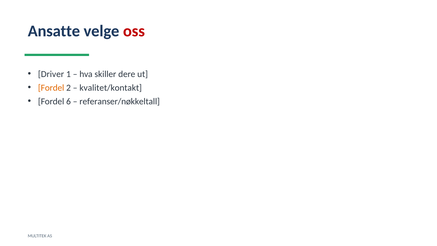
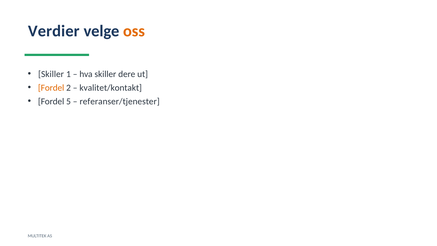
Ansatte: Ansatte -> Verdier (54, 31)
oss colour: red -> orange (134, 31)
Driver: Driver -> Skiller (51, 74)
6: 6 -> 5 (69, 101)
referanser/nøkkeltall: referanser/nøkkeltall -> referanser/tjenester (120, 101)
